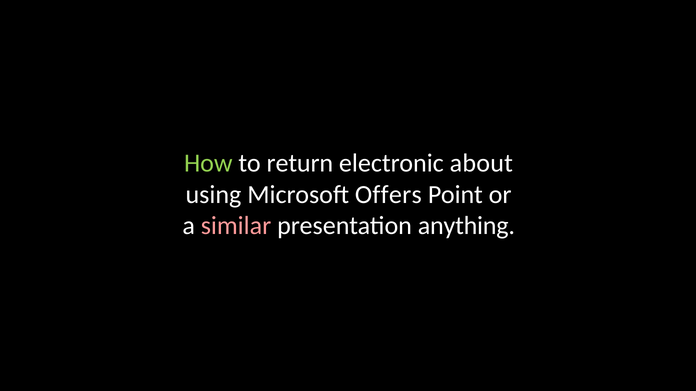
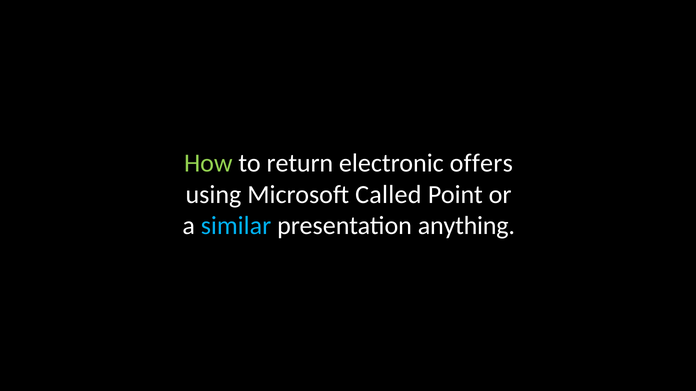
about: about -> offers (481, 163)
Offers: Offers -> Called (388, 195)
similar colour: pink -> light blue (236, 226)
